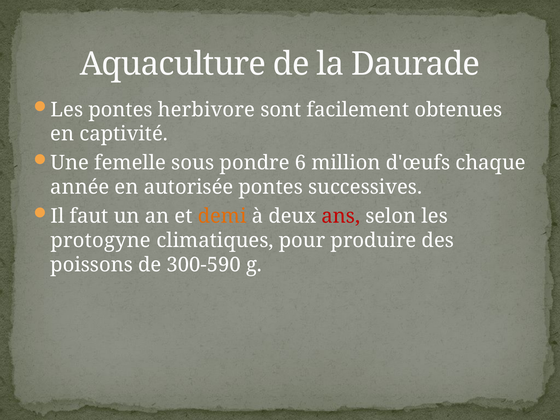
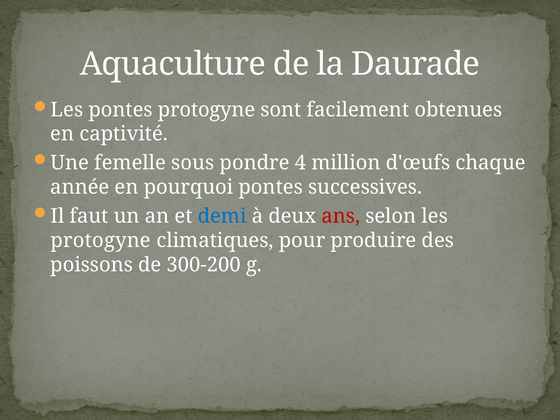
pontes herbivore: herbivore -> protogyne (207, 110)
6: 6 -> 4 (300, 163)
autorisée: autorisée -> pourquoi (189, 187)
demi colour: orange -> blue (222, 216)
300-590: 300-590 -> 300-200 (204, 265)
